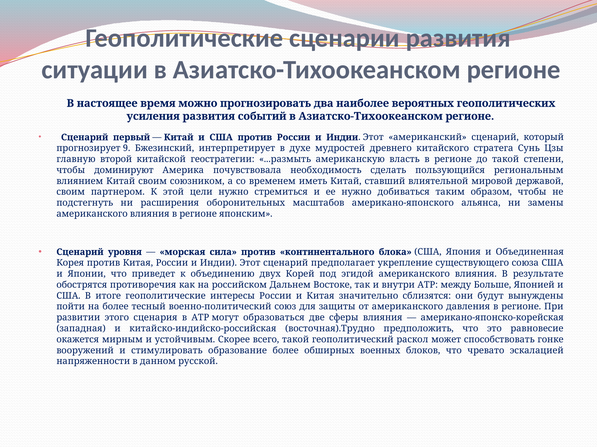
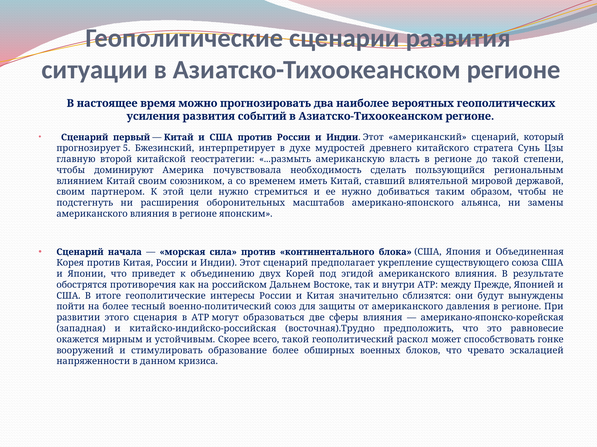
9: 9 -> 5 (127, 148)
уровня: уровня -> начала (125, 252)
Больше: Больше -> Прежде (493, 285)
русской: русской -> кризиса (198, 362)
